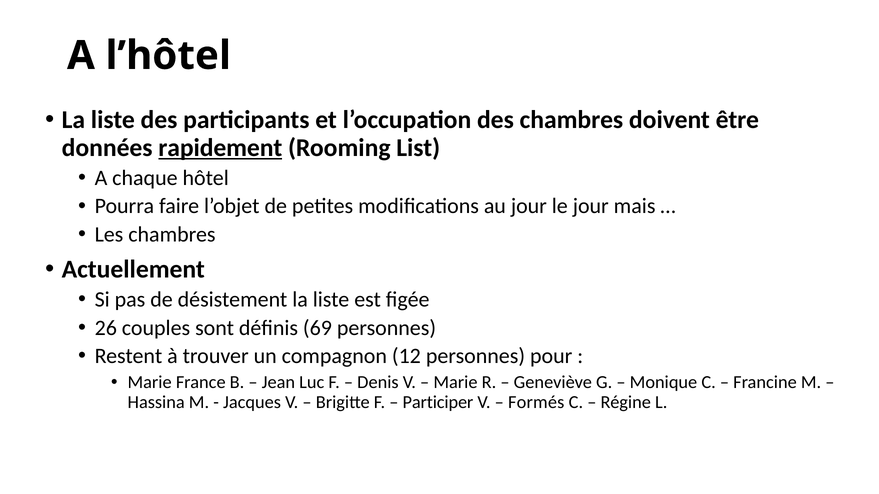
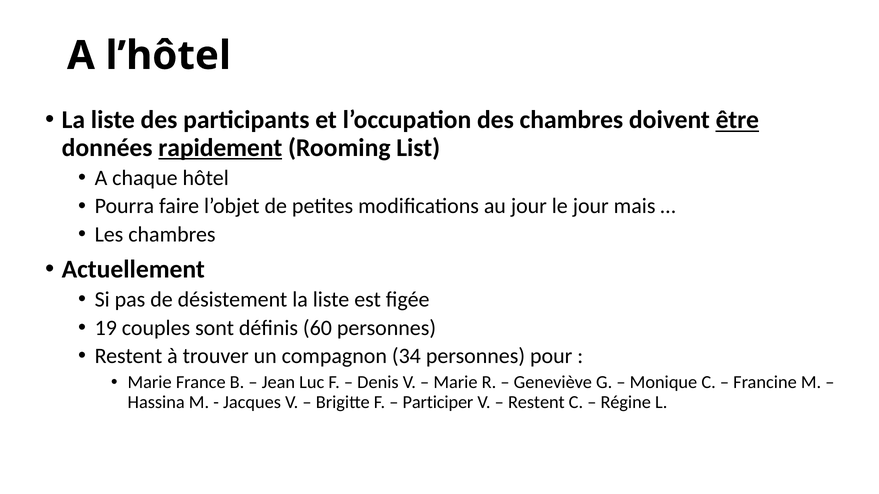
être underline: none -> present (737, 120)
26: 26 -> 19 (106, 328)
69: 69 -> 60 (317, 328)
12: 12 -> 34 (406, 356)
Formés: Formés -> Restent (536, 403)
